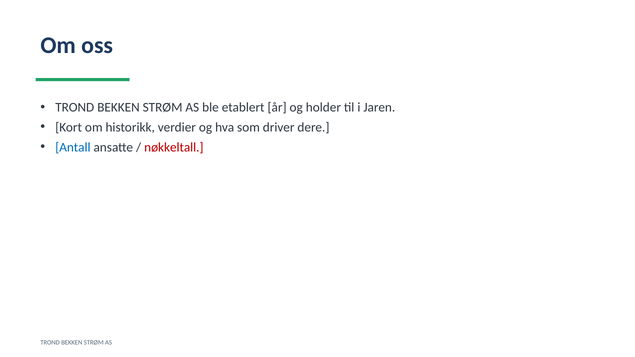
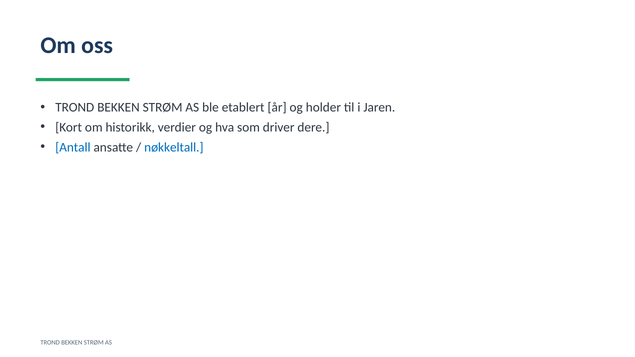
nøkkeltall colour: red -> blue (174, 147)
